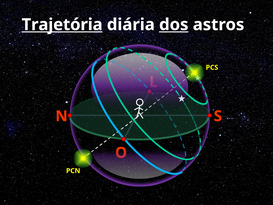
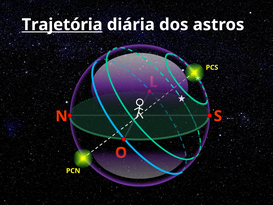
dos underline: present -> none (174, 25)
